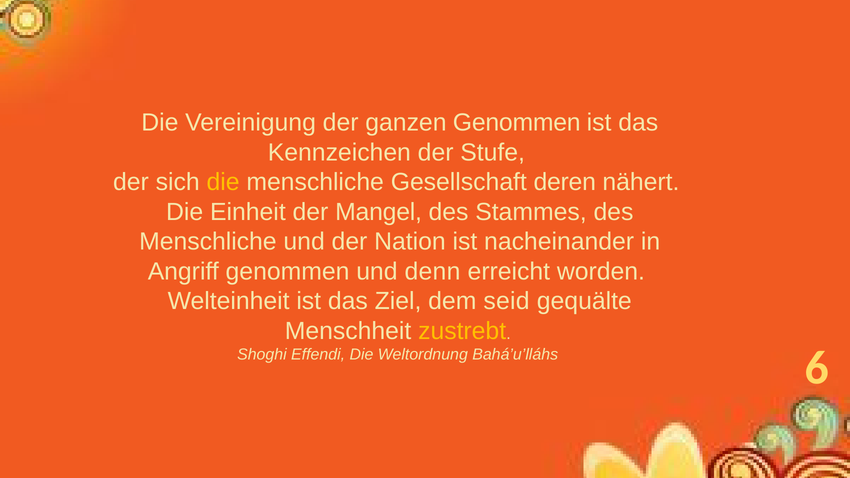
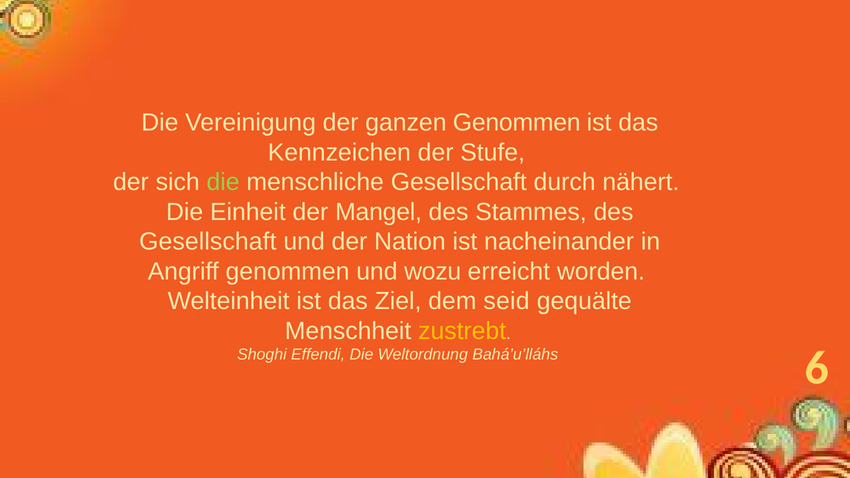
die colour: yellow -> light green (223, 182)
deren: deren -> durch (565, 182)
Menschliche: Menschliche -> Gesellschaft (208, 242)
denn: denn -> wozu (433, 271)
